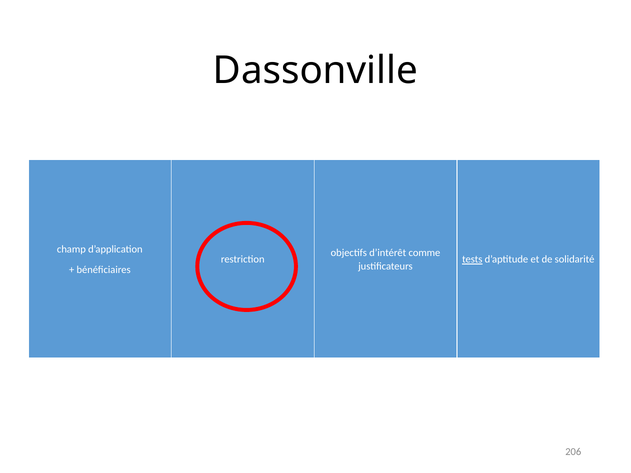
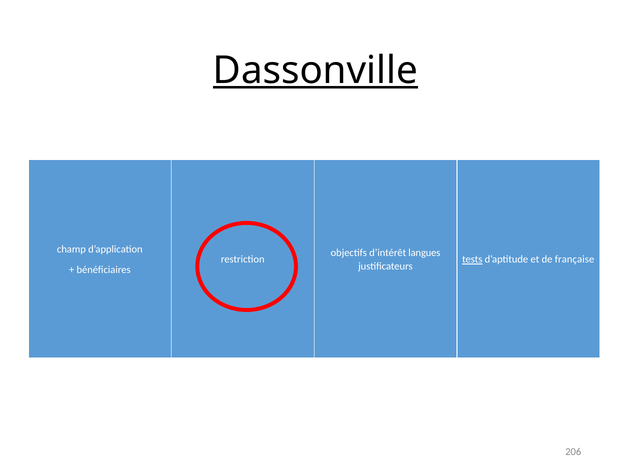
Dassonville underline: none -> present (315, 71)
comme: comme -> langues (424, 253)
solidarité: solidarité -> française (575, 260)
